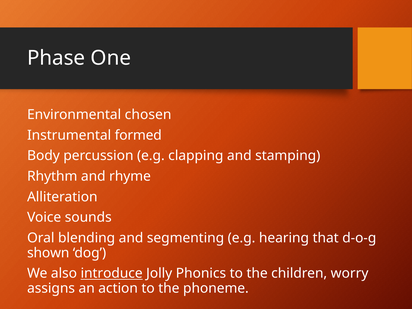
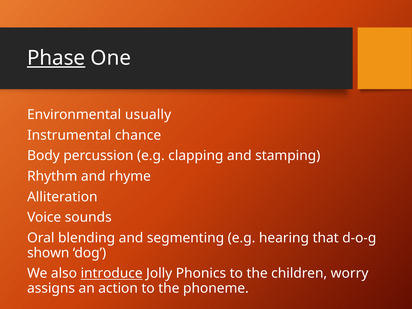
Phase underline: none -> present (56, 58)
chosen: chosen -> usually (148, 115)
formed: formed -> chance (138, 135)
